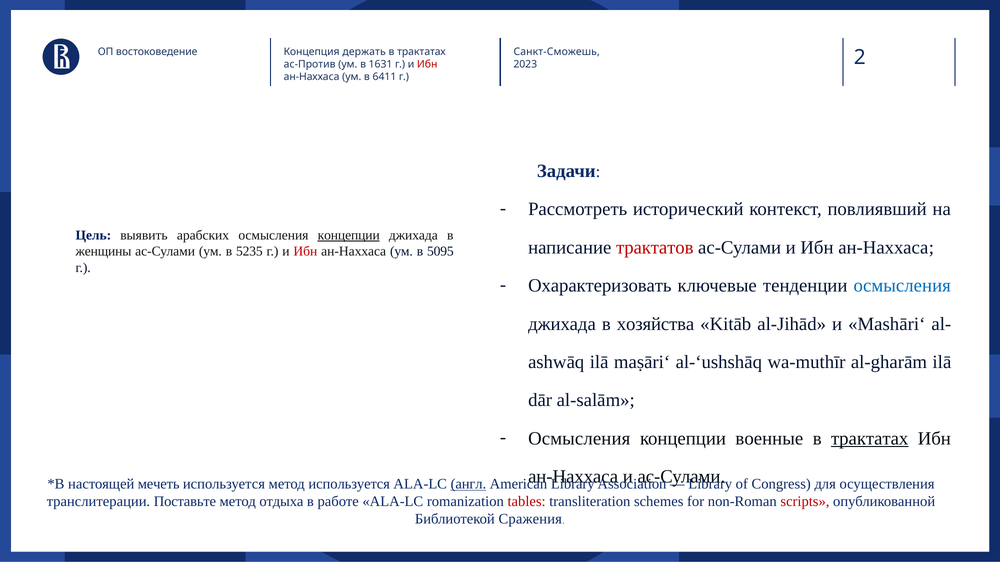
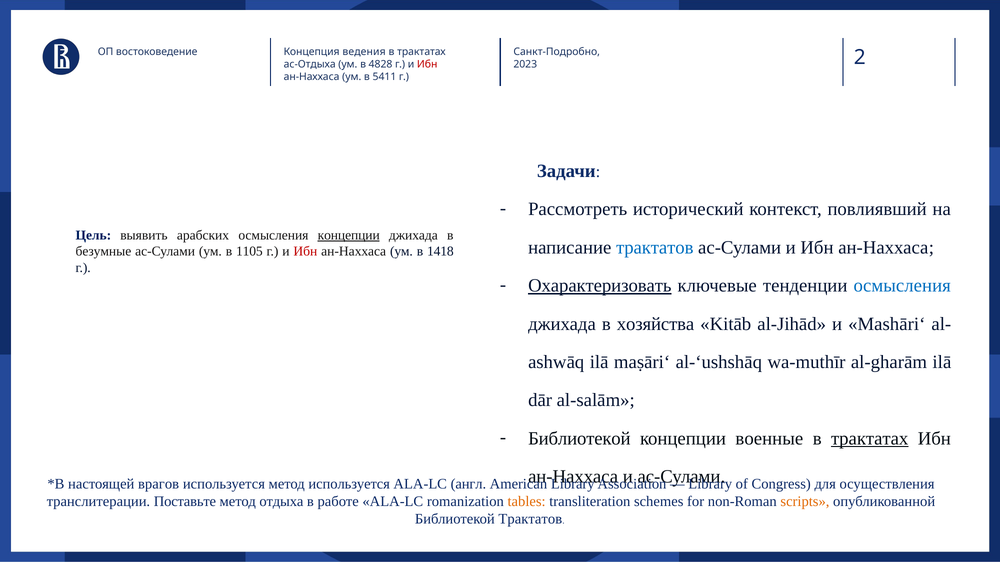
держать: держать -> ведения (364, 52)
Санкт-Сможешь: Санкт-Сможешь -> Санкт-Подробно (557, 52)
ас-Против: ас-Против -> ас-Отдыха (310, 65)
1631: 1631 -> 4828 (381, 65)
6411: 6411 -> 5411 (384, 77)
трактатов colour: red -> blue (655, 248)
женщины: женщины -> безумные (103, 252)
5235: 5235 -> 1105 (249, 252)
5095: 5095 -> 1418 (440, 252)
Охарактеризовать underline: none -> present (600, 286)
Осмысления: Осмысления -> Библиотекой (579, 439)
мечеть: мечеть -> врагов (159, 484)
англ underline: present -> none (468, 484)
tables colour: red -> orange (527, 502)
scripts colour: red -> orange (805, 502)
Библиотекой Сражения: Сражения -> Трактатов (530, 519)
